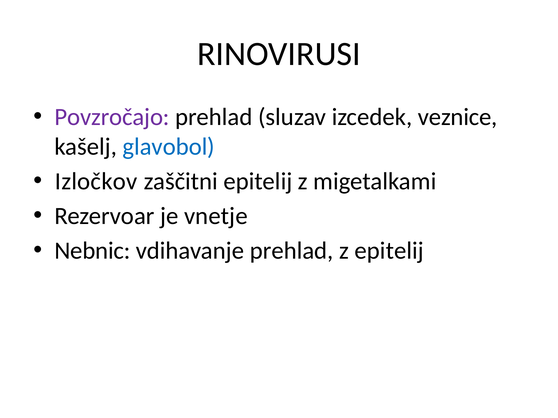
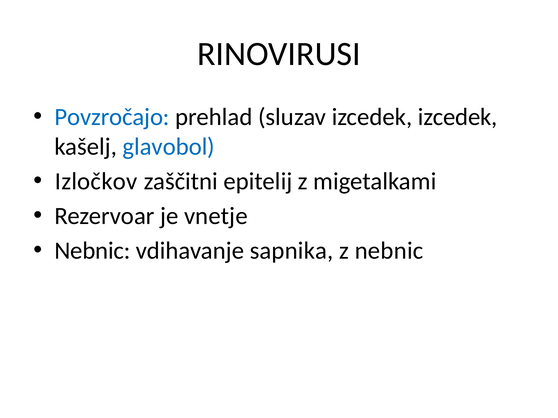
Povzročajo colour: purple -> blue (112, 117)
izcedek veznice: veznice -> izcedek (458, 117)
vdihavanje prehlad: prehlad -> sapnika (291, 251)
z epitelij: epitelij -> nebnic (389, 251)
